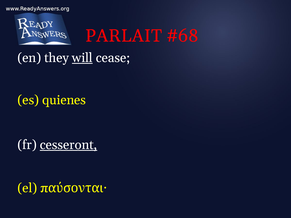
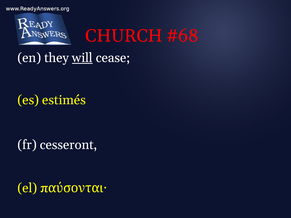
PARLAIT: PARLAIT -> CHURCH (124, 36)
quienes: quienes -> estimés (64, 100)
cesseront underline: present -> none (69, 145)
